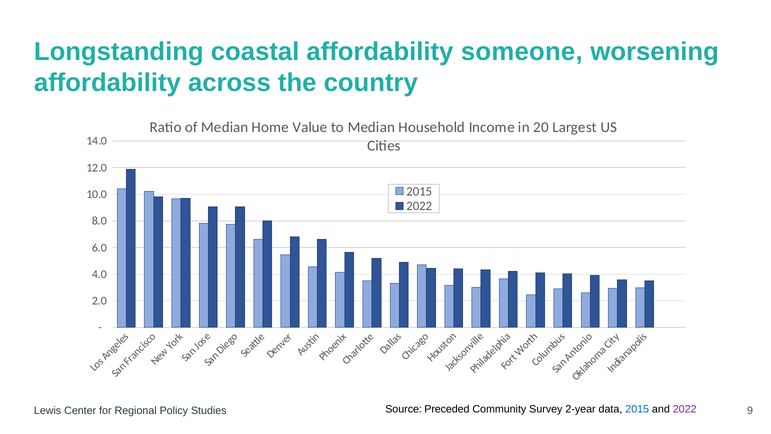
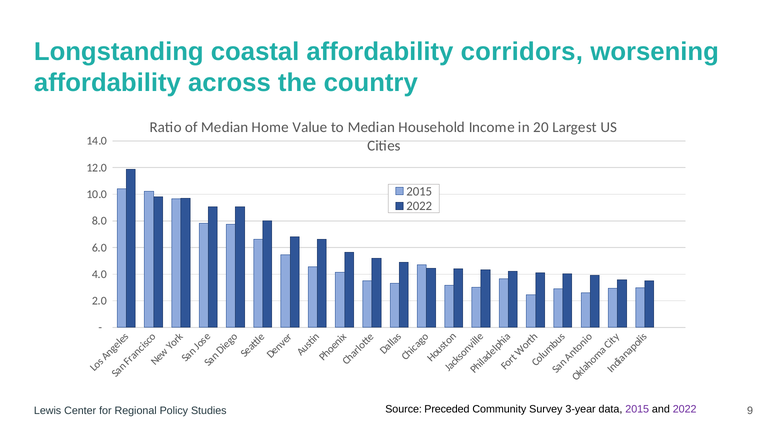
someone: someone -> corridors (522, 52)
2-year: 2-year -> 3-year (581, 409)
2015 colour: blue -> purple (637, 409)
